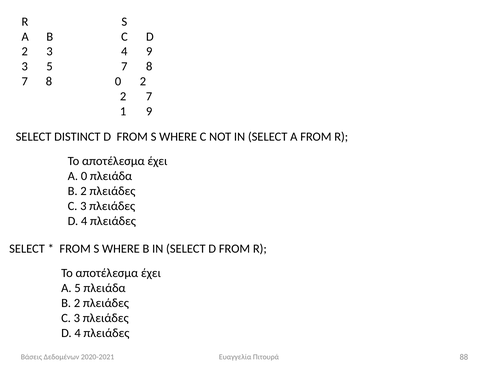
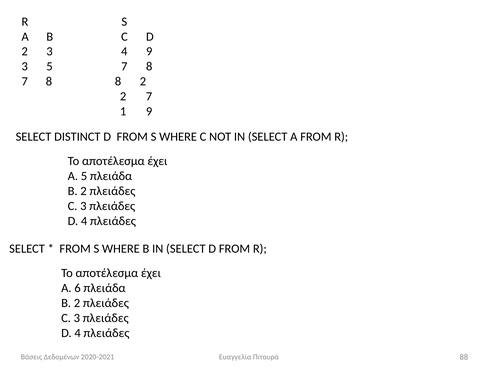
8 0: 0 -> 8 (118, 81)
Α 0: 0 -> 5 (84, 176)
Α 5: 5 -> 6 (78, 288)
